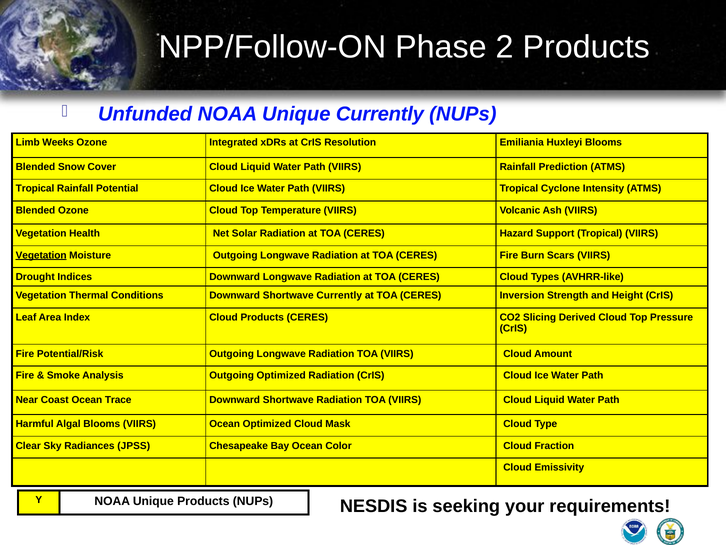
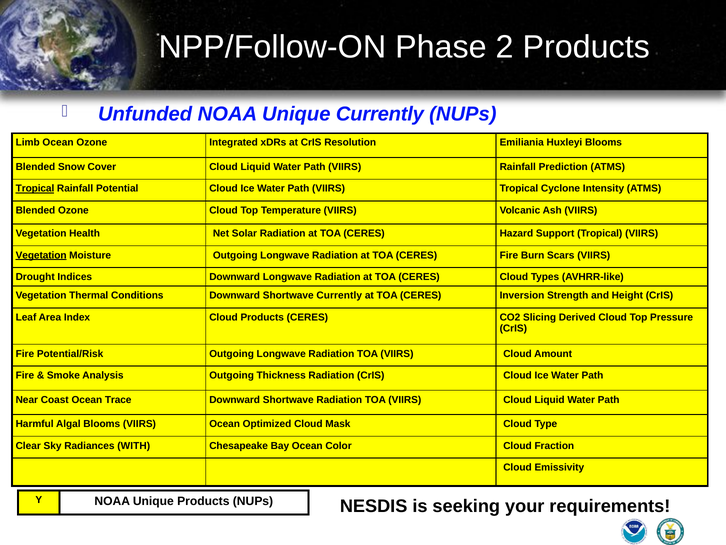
Limb Weeks: Weeks -> Ocean (58, 142)
Tropical underline: none -> present (35, 188)
Outgoing Optimized: Optimized -> Thickness (281, 375)
JPSS: JPSS -> WITH (134, 445)
